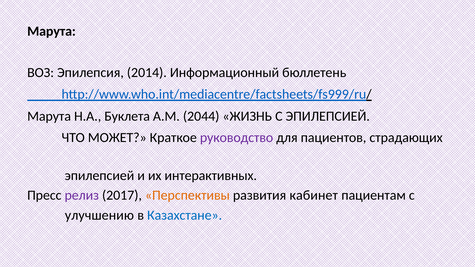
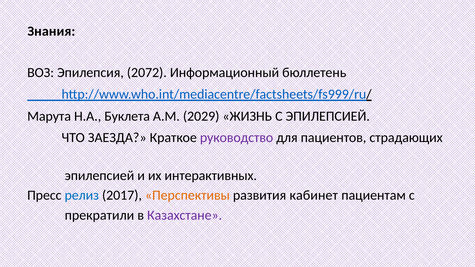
Марута: Марута -> Знания (51, 31)
2014: 2014 -> 2072 (147, 73)
2044: 2044 -> 2029 (201, 116)
МОЖЕТ: МОЖЕТ -> ЗАЕЗДА (117, 138)
релиз colour: purple -> blue (82, 196)
улучшению: улучшению -> прекратили (99, 215)
Казахстане colour: blue -> purple (185, 215)
